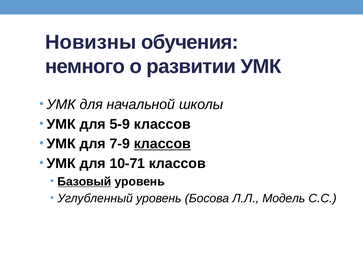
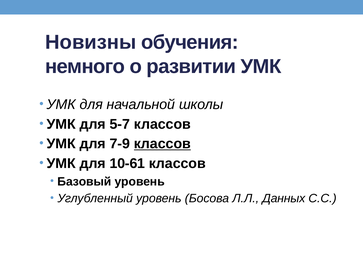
5-9: 5-9 -> 5-7 (120, 124)
10-71: 10-71 -> 10-61 (127, 164)
Базовый underline: present -> none (84, 182)
Модель: Модель -> Данных (284, 199)
